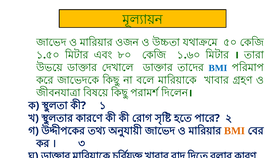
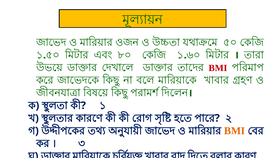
BMI colour: blue -> red (218, 68)
